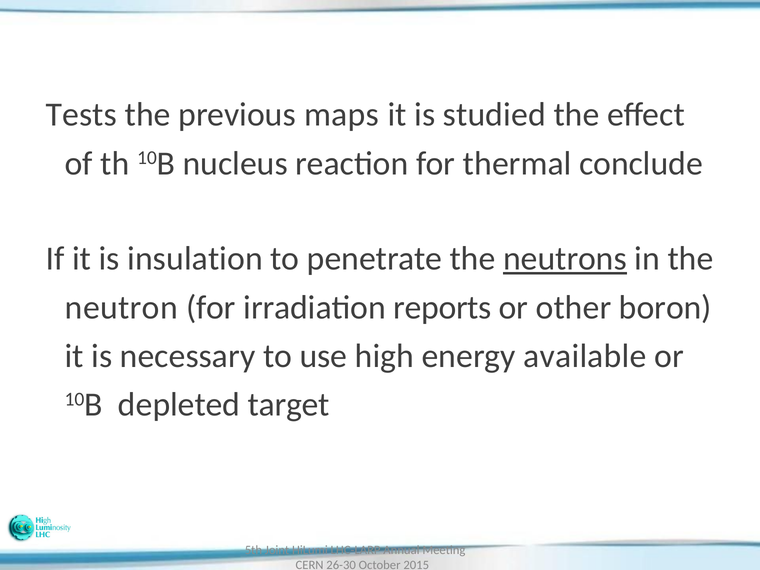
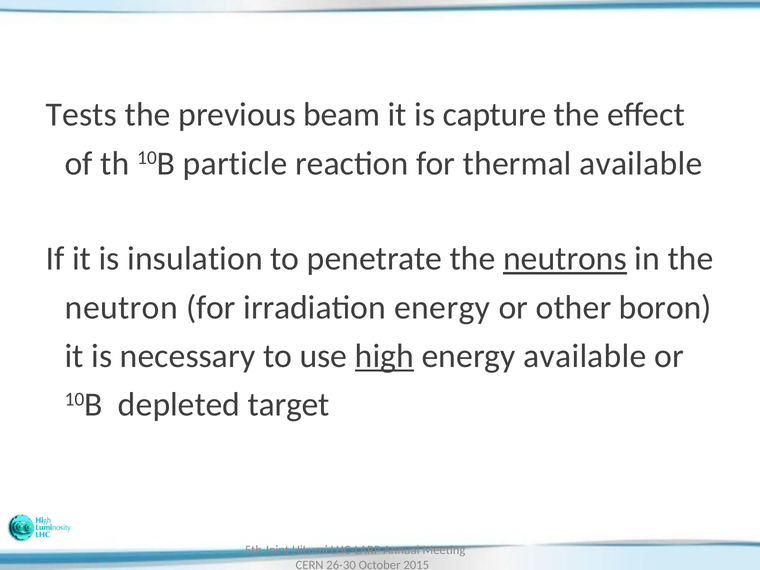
maps: maps -> beam (342, 115)
studied: studied -> capture (495, 115)
nucleus: nucleus -> particle (235, 163)
thermal conclude: conclude -> available (641, 163)
irradiation reports: reports -> energy (442, 307)
high underline: none -> present (384, 356)
